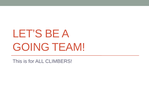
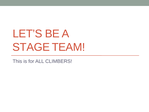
GOING: GOING -> STAGE (31, 47)
